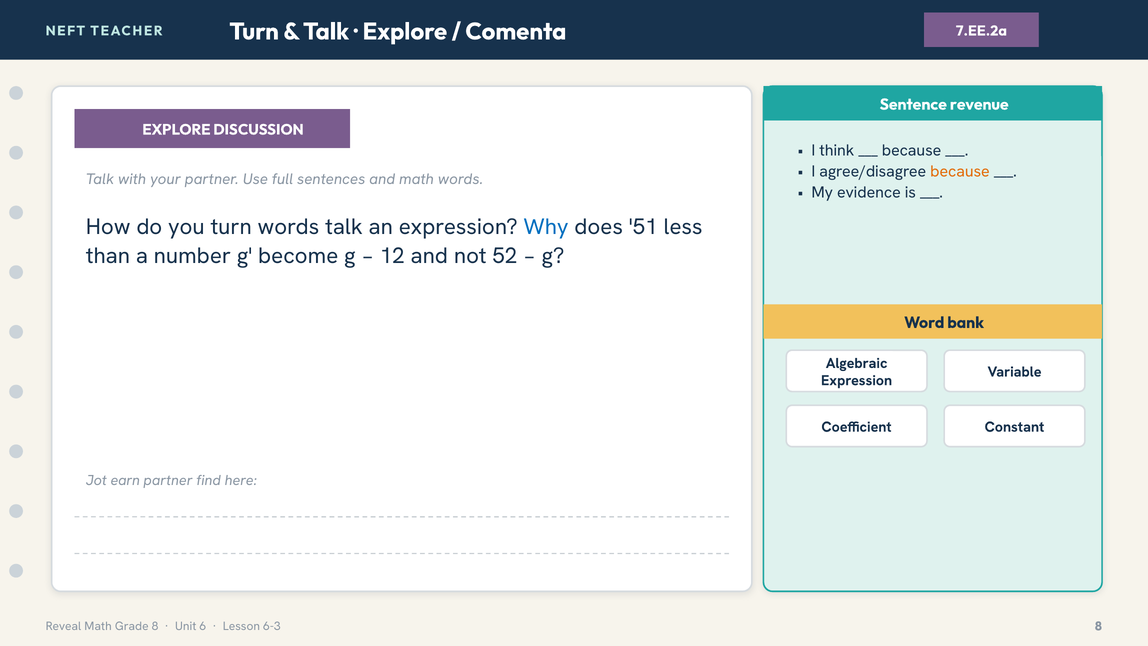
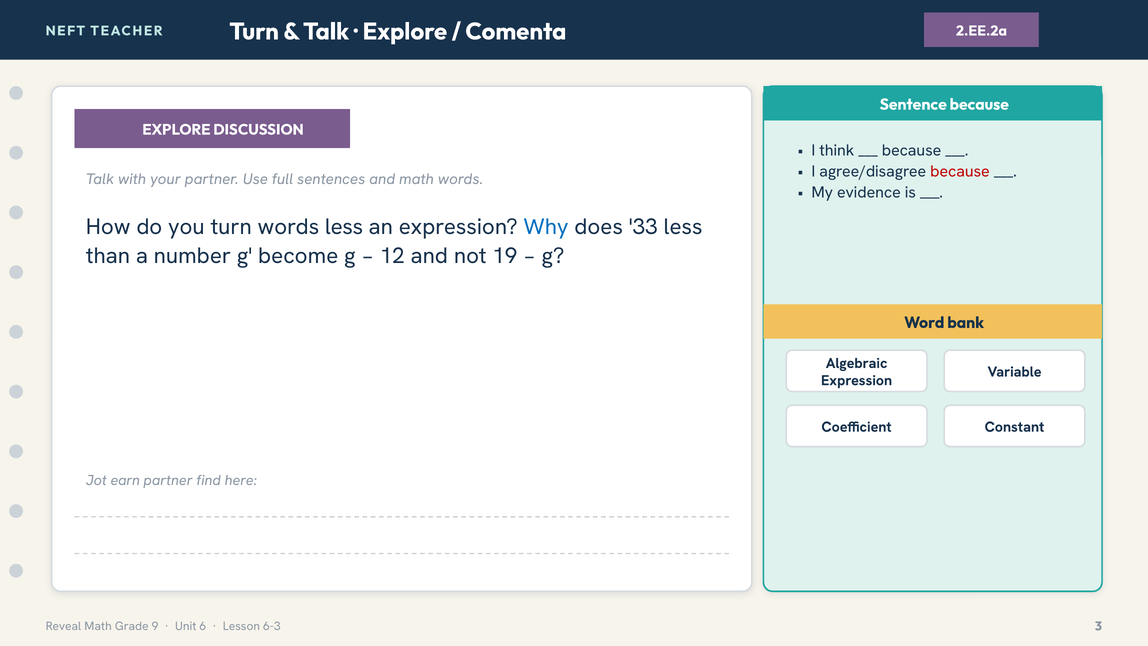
7.EE.2a: 7.EE.2a -> 2.EE.2a (981, 31)
revenue: revenue -> because (979, 104)
because colour: orange -> red (960, 171)
words talk: talk -> less (344, 227)
51: 51 -> 33 (643, 227)
52: 52 -> 19 (505, 256)
Grade 8: 8 -> 9 (155, 626)
6-3 8: 8 -> 3 (1098, 626)
